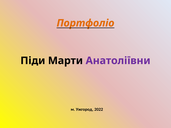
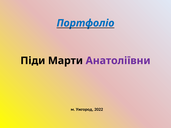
Портфоліо colour: orange -> blue (85, 23)
